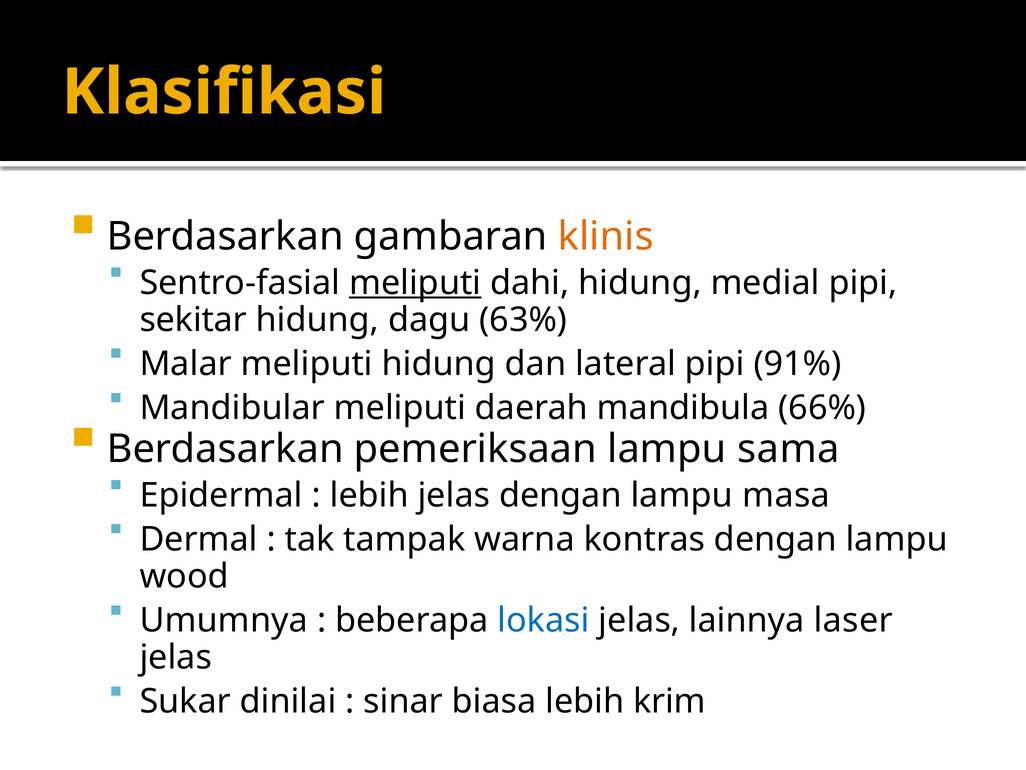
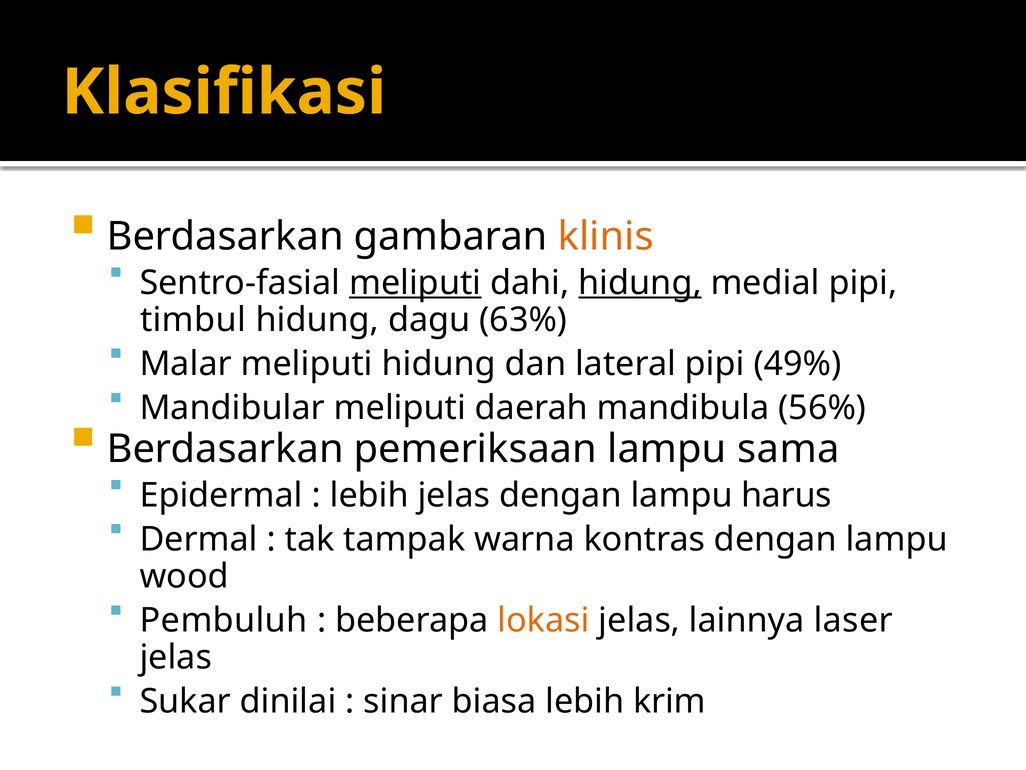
hidung underline: none -> present (640, 283)
sekitar: sekitar -> timbul (193, 320)
91%: 91% -> 49% (798, 364)
66%: 66% -> 56% (822, 408)
masa: masa -> harus (786, 495)
Umumnya: Umumnya -> Pembuluh (224, 620)
lokasi colour: blue -> orange (544, 620)
